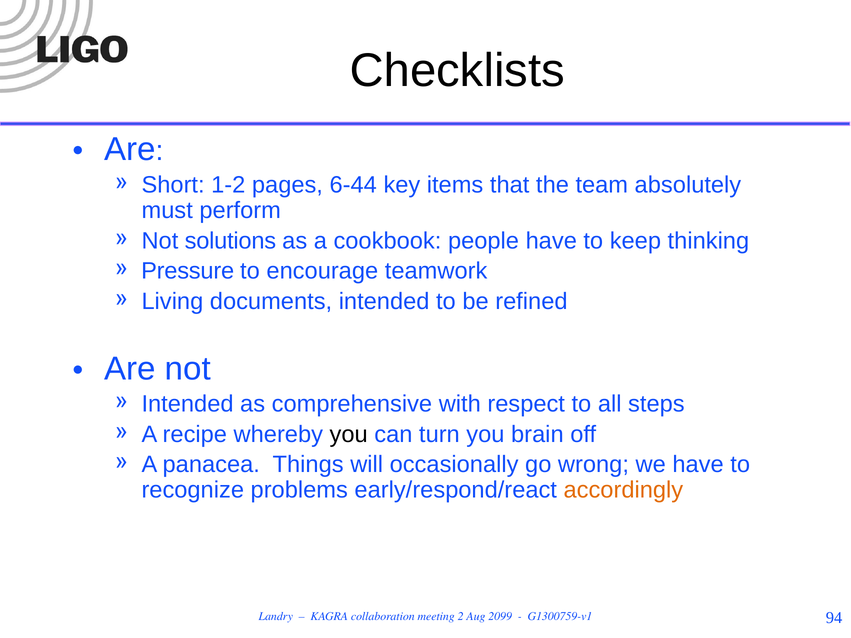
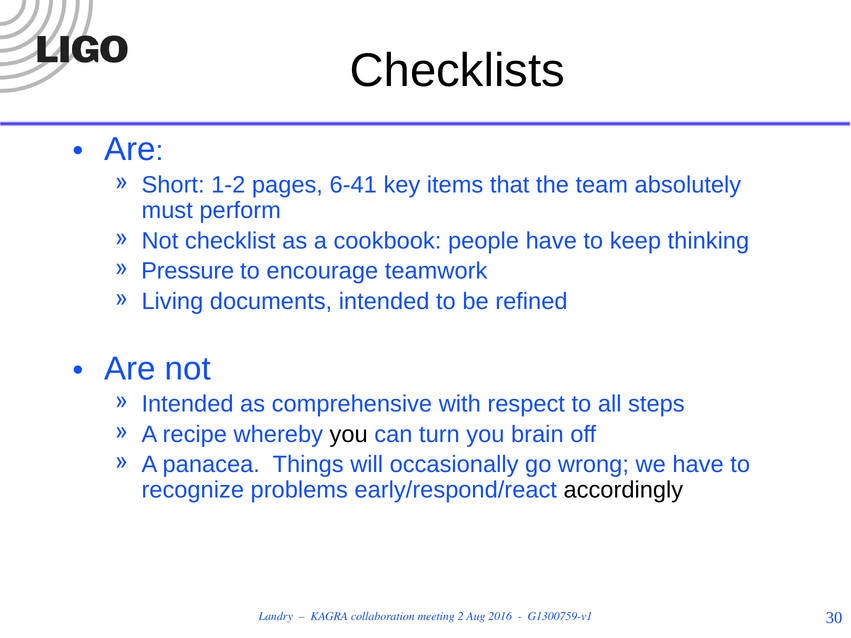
6-44: 6-44 -> 6-41 (353, 185)
solutions: solutions -> checklist (230, 241)
accordingly colour: orange -> black (623, 490)
2099: 2099 -> 2016 (500, 617)
94: 94 -> 30 (834, 618)
